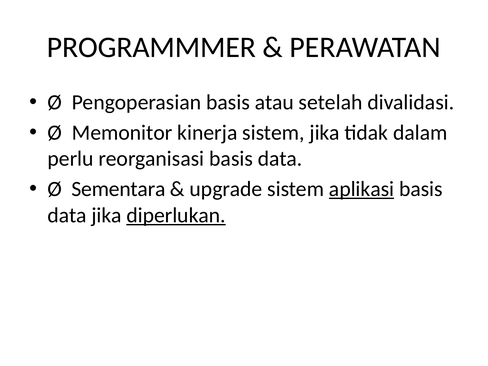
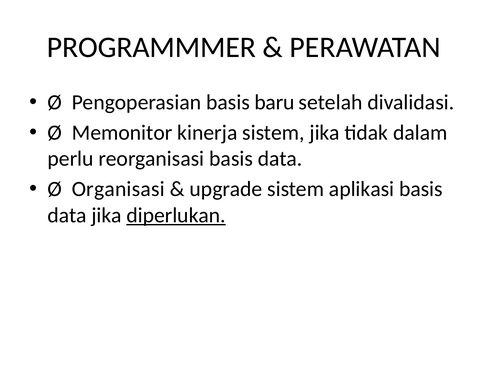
atau: atau -> baru (274, 102)
Sementara: Sementara -> Organisasi (118, 189)
aplikasi underline: present -> none (362, 189)
